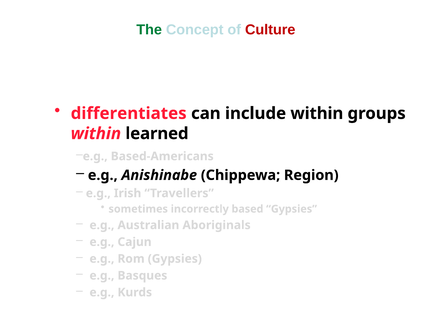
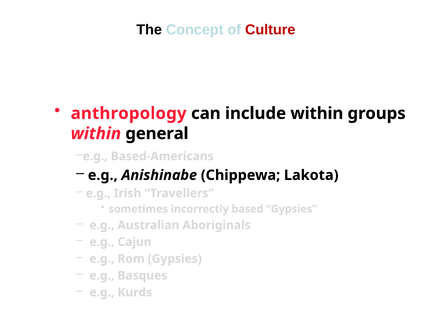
The colour: green -> black (149, 30)
differentiates: differentiates -> anthropology (129, 113)
learned: learned -> general (157, 134)
Region: Region -> Lakota (311, 175)
